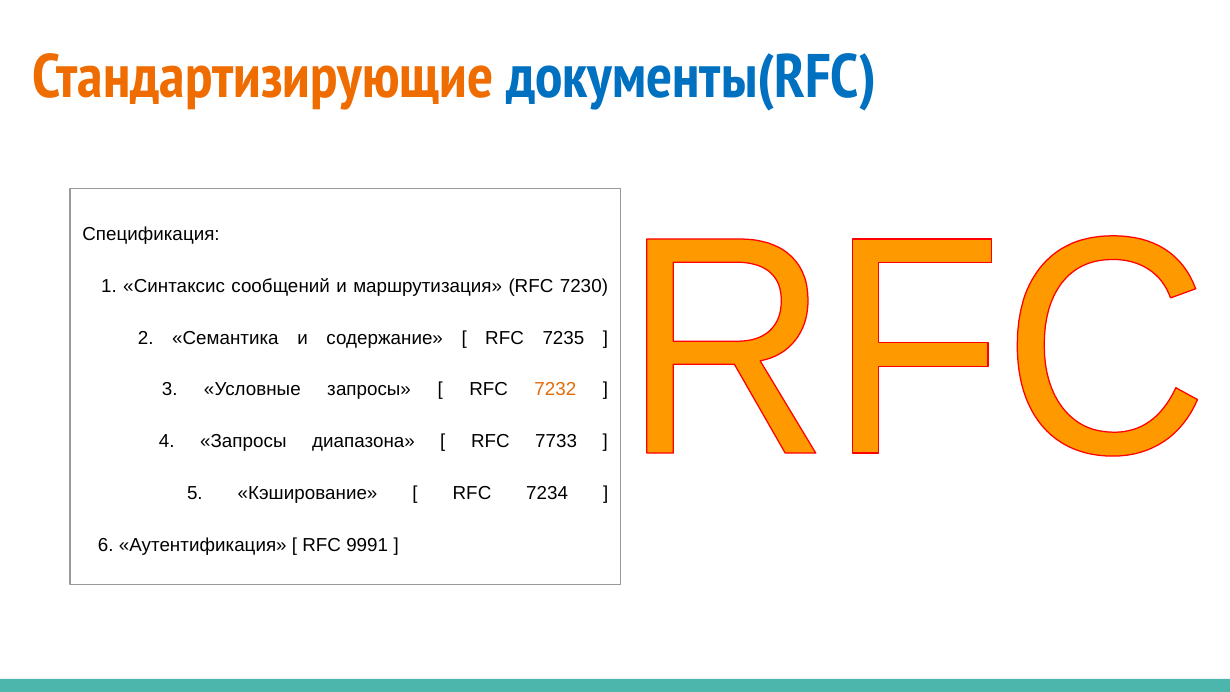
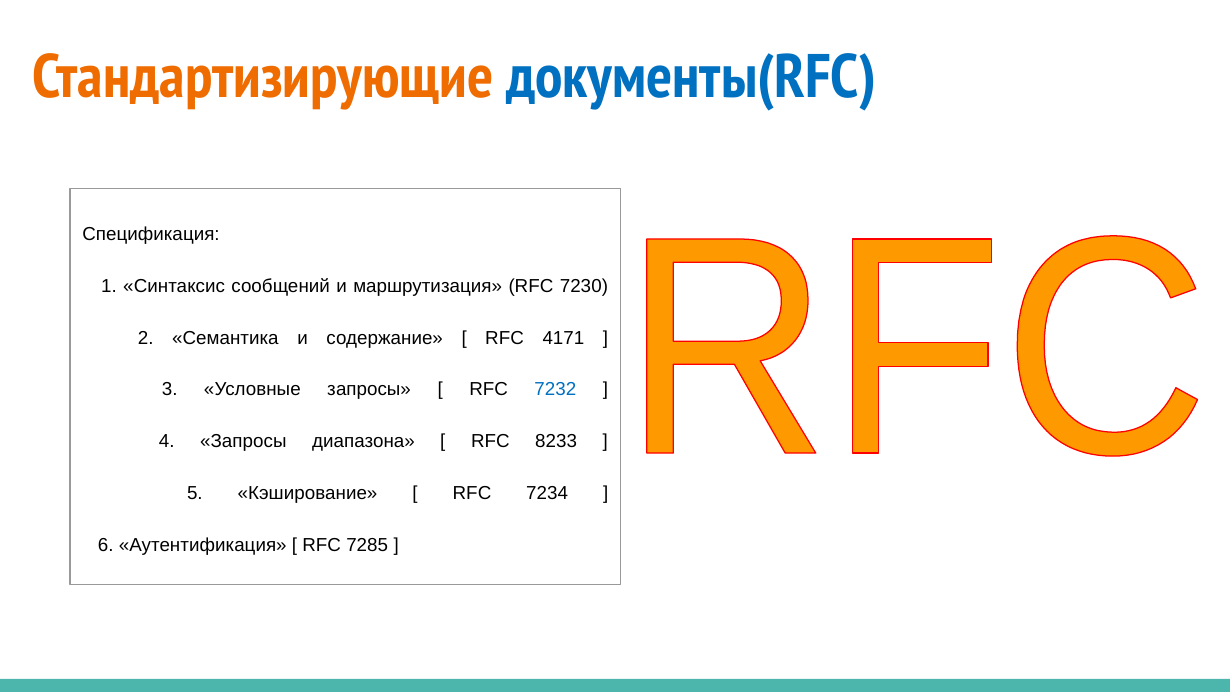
7235: 7235 -> 4171 (563, 338)
7232 colour: orange -> blue (555, 390)
7733: 7733 -> 8233 (556, 441)
9991: 9991 -> 7285 (367, 545)
